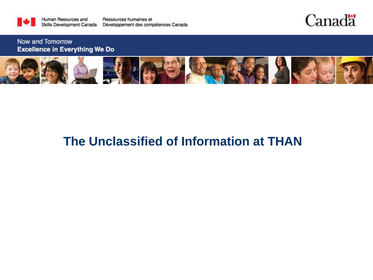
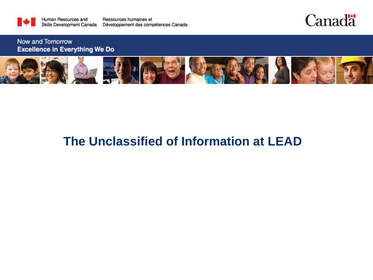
THAN: THAN -> LEAD (285, 142)
